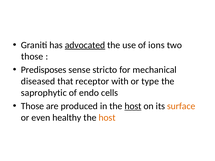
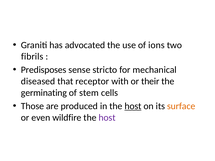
advocated underline: present -> none (85, 45)
those: those -> fibrils (32, 57)
type: type -> their (150, 81)
saprophytic: saprophytic -> germinating (44, 93)
endo: endo -> stem (89, 93)
healthy: healthy -> wildfire (67, 118)
host colour: orange -> purple (107, 118)
